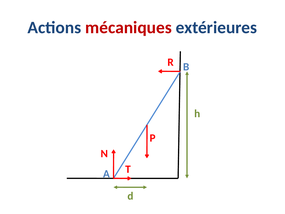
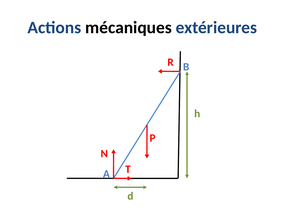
mécaniques colour: red -> black (128, 28)
